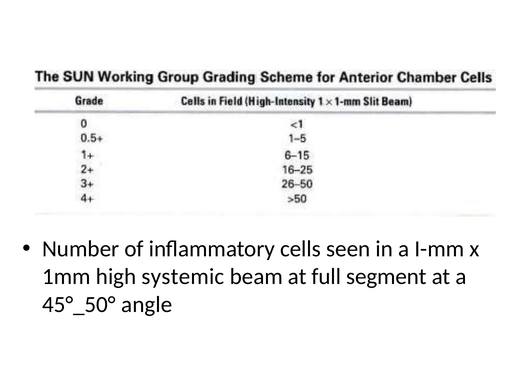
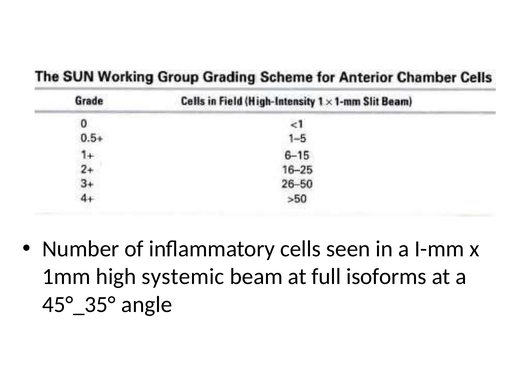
segment: segment -> isoforms (386, 277)
45°_50°: 45°_50° -> 45°_35° (79, 304)
